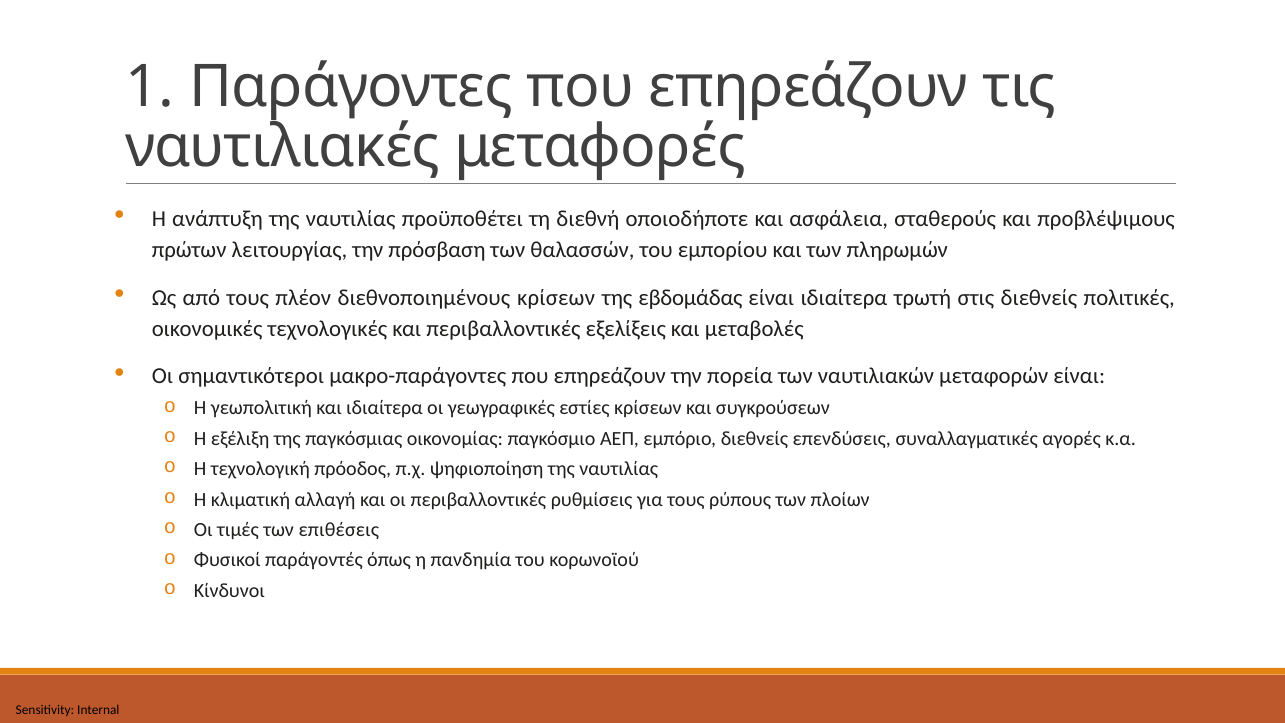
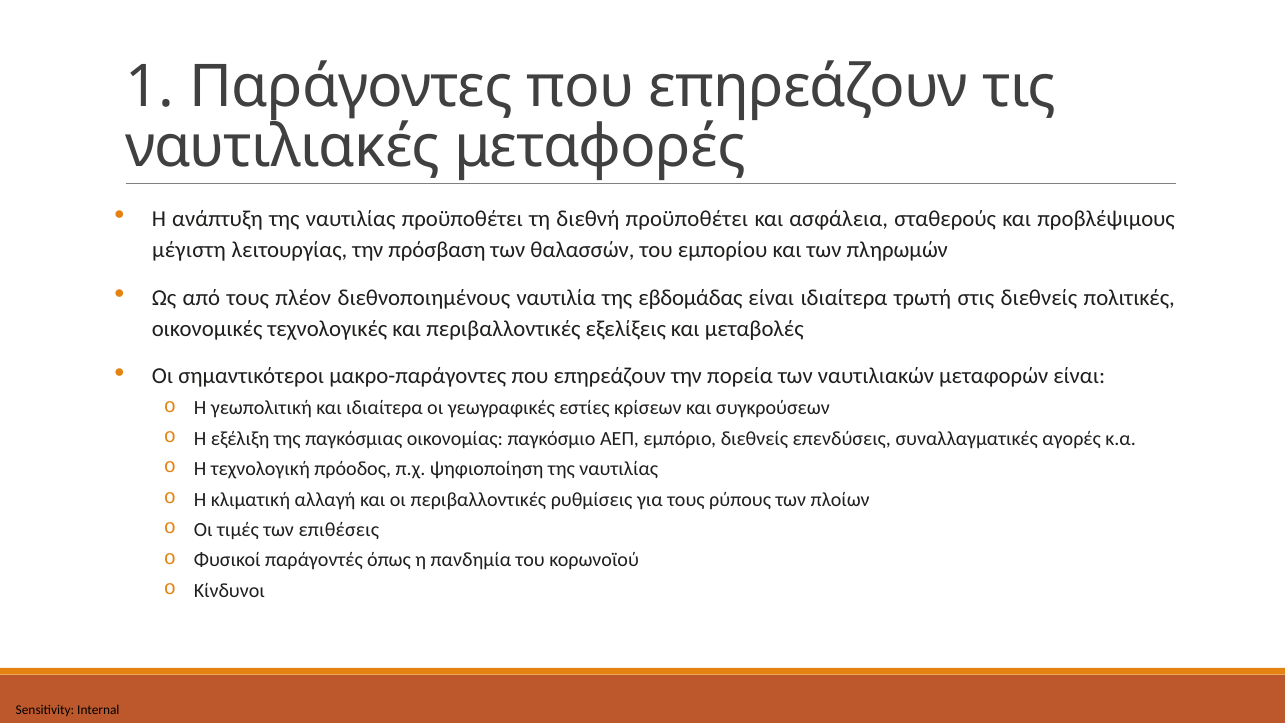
διεθνή οποιοδήποτε: οποιοδήποτε -> προϋποθέτει (687, 219)
πρώτων: πρώτων -> μέγιστη (189, 250)
διεθνοποιημένους κρίσεων: κρίσεων -> ναυτιλία (556, 297)
